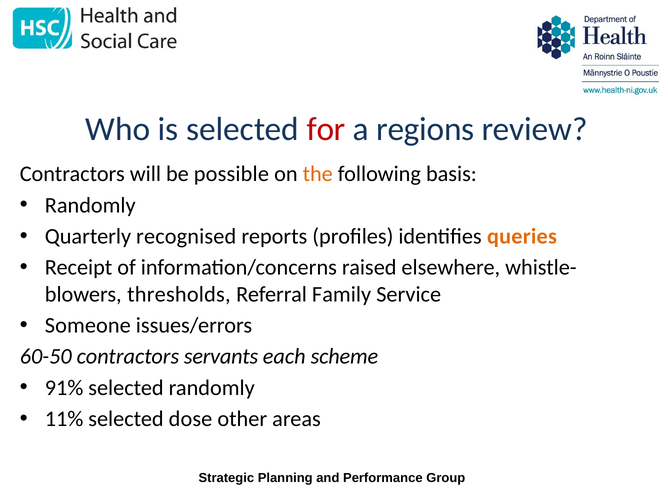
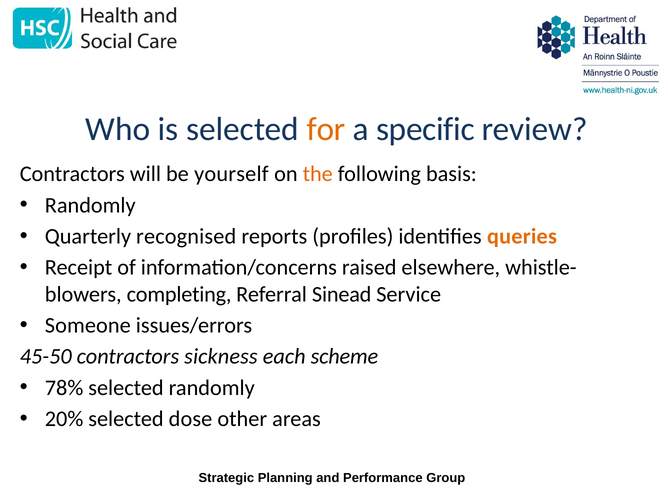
for colour: red -> orange (326, 129)
regions: regions -> specific (425, 129)
possible: possible -> yourself (231, 174)
thresholds: thresholds -> completing (179, 294)
Family: Family -> Sinead (342, 294)
60-50: 60-50 -> 45-50 (46, 357)
servants: servants -> sickness (221, 357)
91%: 91% -> 78% (64, 388)
11%: 11% -> 20% (64, 419)
